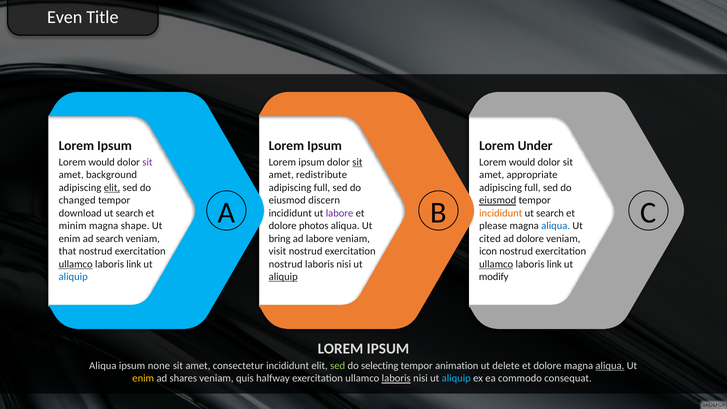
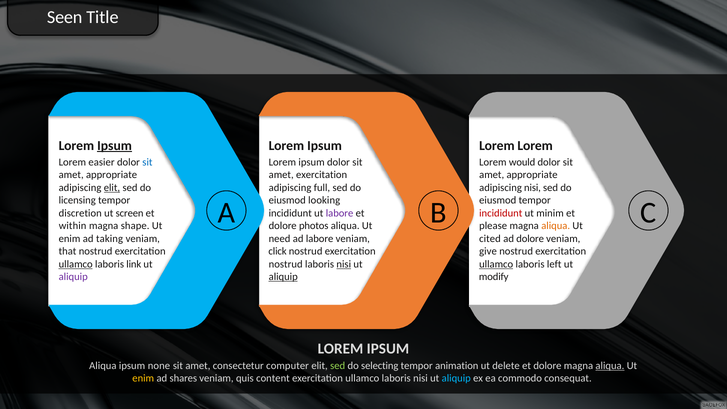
Even: Even -> Seen (65, 17)
Ipsum underline: none -> present (115, 146)
Under: Under -> Lorem (535, 146)
would: would -> easier (102, 162)
sit colour: purple -> blue (147, 162)
sit underline: present -> none (357, 162)
background: background -> appropriate (112, 175)
amet redistribute: redistribute -> exercitation (322, 175)
full: full -> nisi (532, 188)
changed: changed -> licensing (77, 200)
discern: discern -> looking (324, 200)
eiusmod underline: present -> none (498, 200)
download: download -> discretion (80, 213)
search: search -> screen (130, 213)
incididunt colour: orange -> red (501, 213)
search: search -> minim (550, 213)
minim: minim -> within (73, 226)
aliqua colour: blue -> orange (556, 226)
ad search: search -> taking (110, 239)
bring: bring -> need (280, 239)
visit: visit -> click (278, 251)
icon: icon -> give (488, 251)
nisi underline: none -> present (344, 264)
link: link -> left (554, 264)
aliquip colour: blue -> purple (73, 277)
consectetur incididunt: incididunt -> computer (288, 366)
halfway: halfway -> content (273, 378)
laboris underline: present -> none (396, 378)
